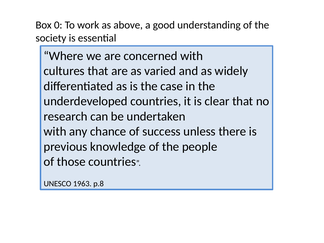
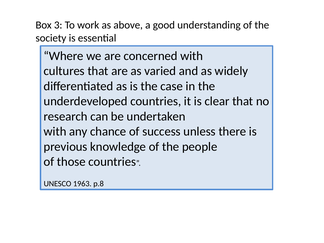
0: 0 -> 3 (58, 25)
